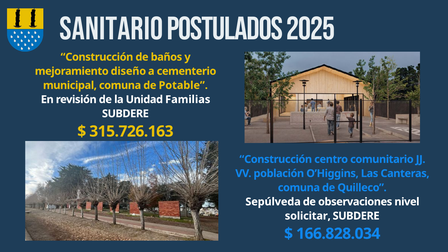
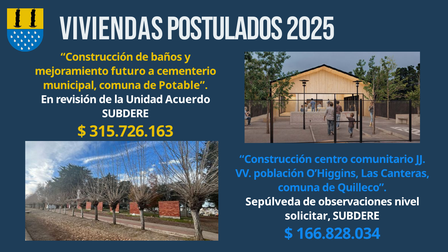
SANITARIO: SANITARIO -> VIVIENDAS (111, 29)
diseño: diseño -> futuro (128, 71)
Familias: Familias -> Acuerdo (188, 99)
